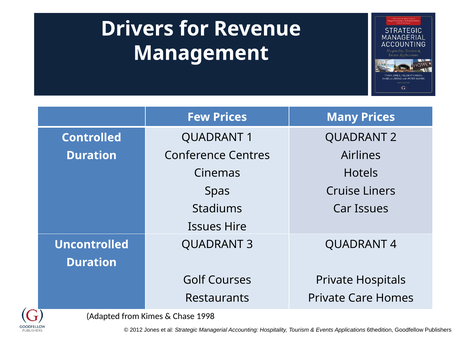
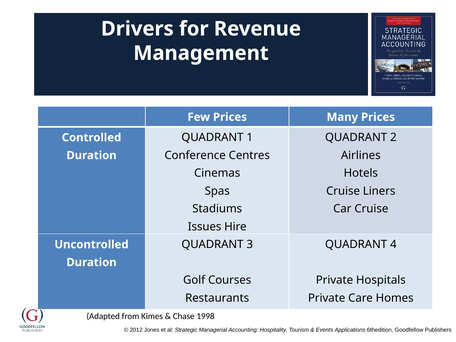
Car Issues: Issues -> Cruise (371, 209)
